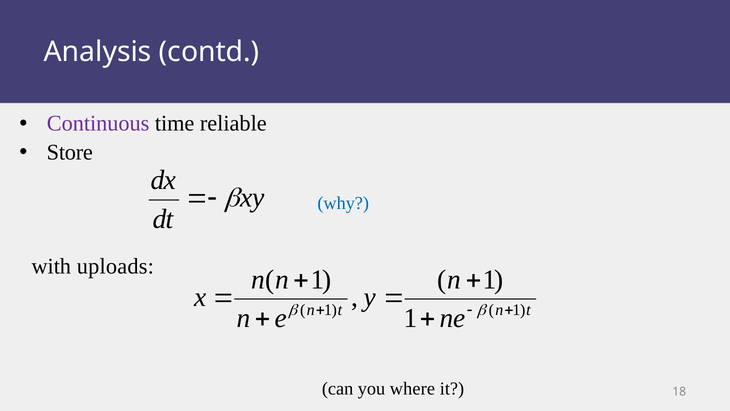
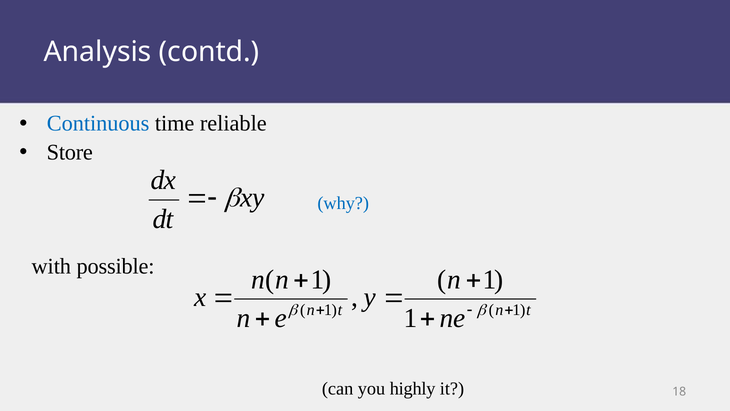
Continuous colour: purple -> blue (98, 123)
uploads: uploads -> possible (116, 266)
where: where -> highly (413, 388)
